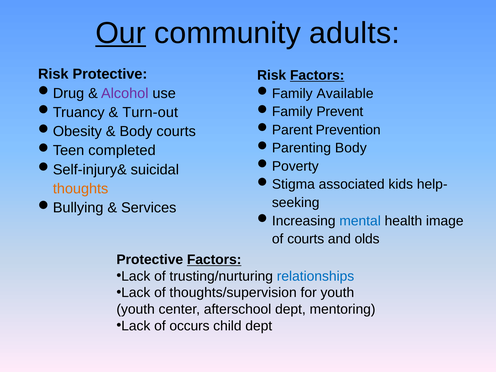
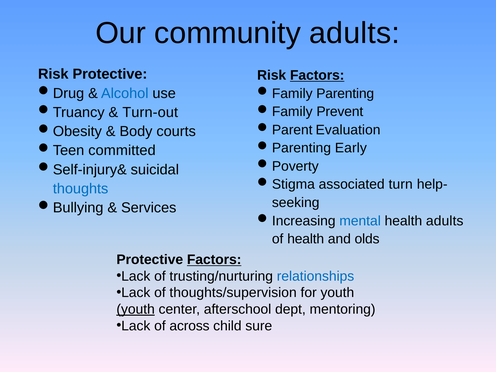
Our underline: present -> none (121, 33)
Alcohol colour: purple -> blue (125, 93)
Available: Available -> Parenting (345, 94)
Prevention: Prevention -> Evaluation (348, 130)
Body: Body -> Early (351, 148)
completed: completed -> committed (122, 150)
kids: kids -> turn (401, 184)
thoughts colour: orange -> blue (81, 189)
health image: image -> adults (445, 221)
of courts: courts -> health (306, 239)
youth underline: none -> present (136, 309)
occurs: occurs -> across (190, 326)
child dept: dept -> sure (259, 326)
